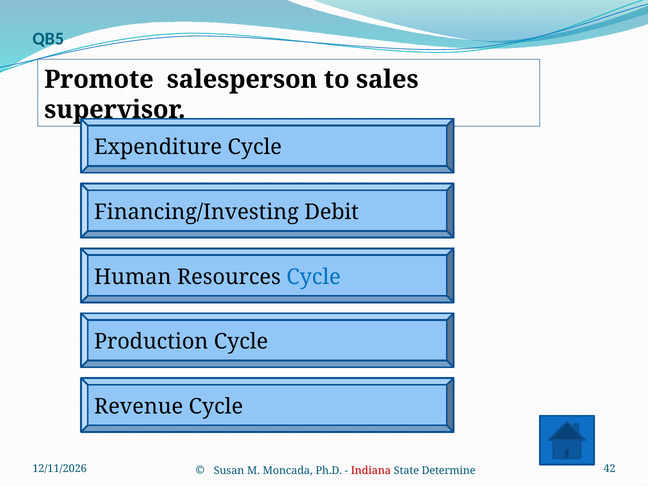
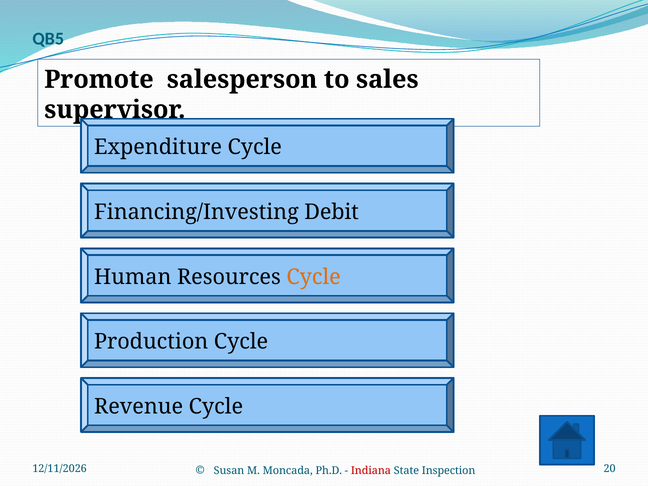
Cycle colour: blue -> orange (314, 277)
42: 42 -> 20 (610, 469)
Determine: Determine -> Inspection (449, 471)
